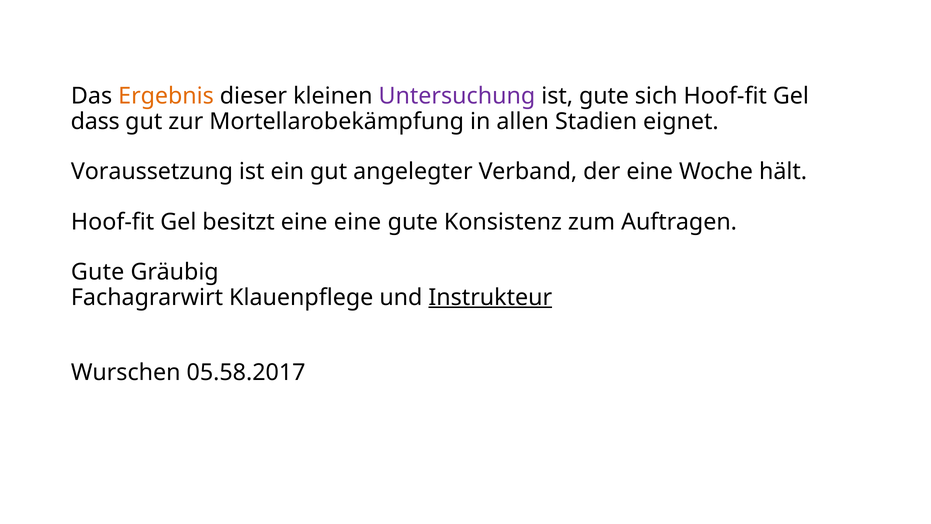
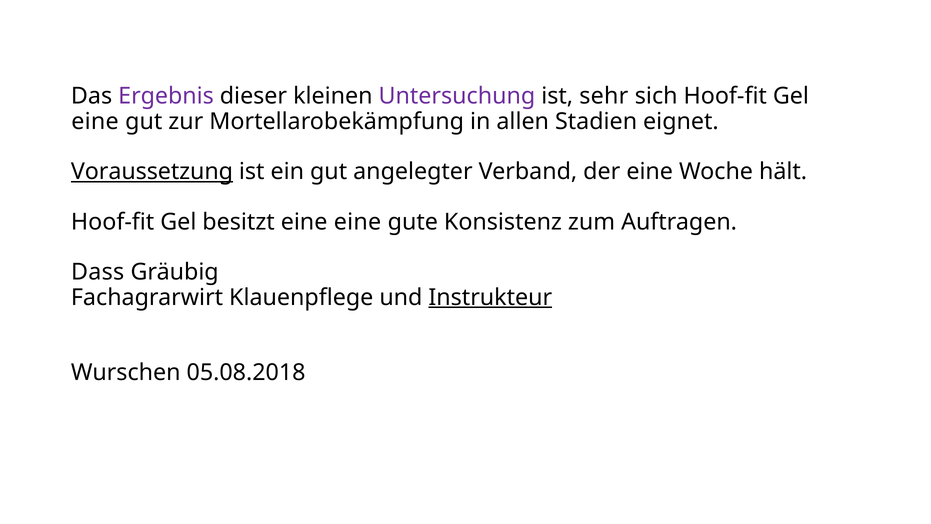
Ergebnis colour: orange -> purple (166, 96)
ist gute: gute -> sehr (604, 96)
dass: dass -> eine (95, 121)
Voraussetzung underline: none -> present (152, 172)
Gute: Gute -> Dass (98, 272)
05.58.2017: 05.58.2017 -> 05.08.2018 (246, 373)
